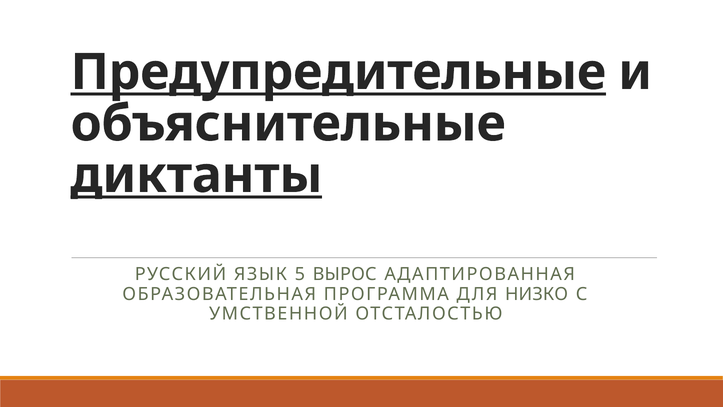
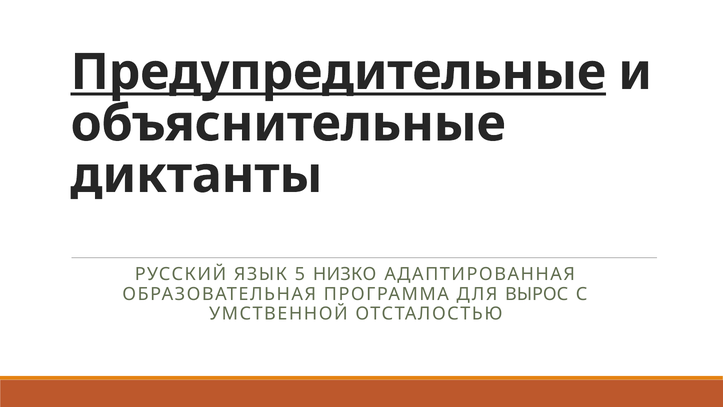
диктанты underline: present -> none (196, 175)
ВЫРОС: ВЫРОС -> НИЗКО (345, 274)
НИЗКО: НИЗКО -> ВЫРОС (537, 294)
